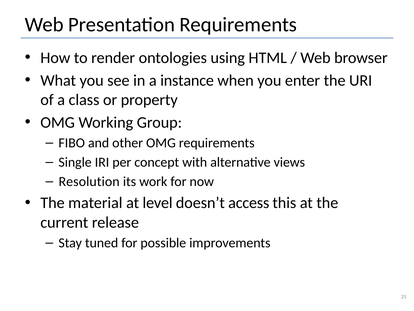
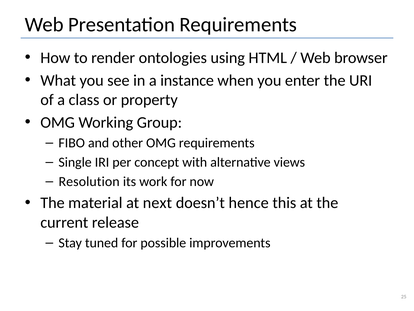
level: level -> next (157, 203)
access: access -> hence (249, 203)
